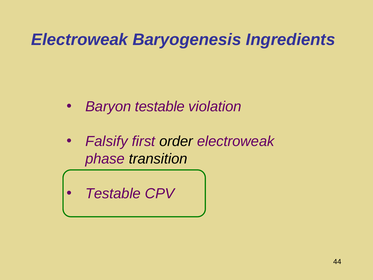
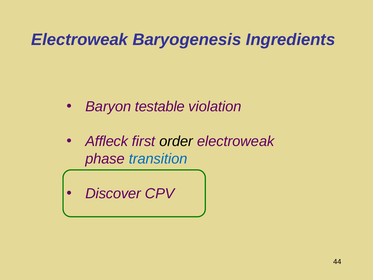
Falsify: Falsify -> Affleck (107, 141)
transition colour: black -> blue (158, 159)
Testable: Testable -> Discover (113, 193)
